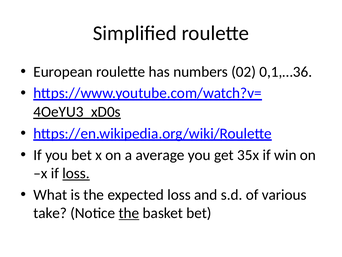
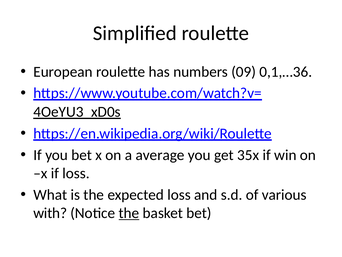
02: 02 -> 09 (244, 72)
loss underline: present -> none (76, 173)
take: take -> with (50, 213)
